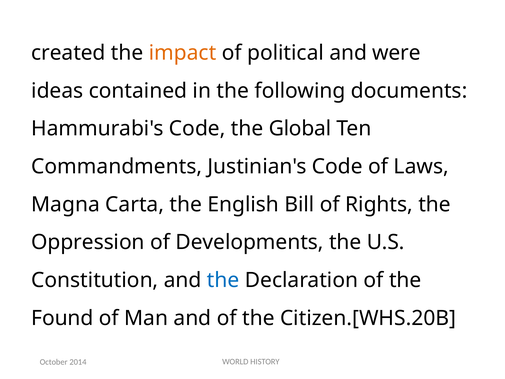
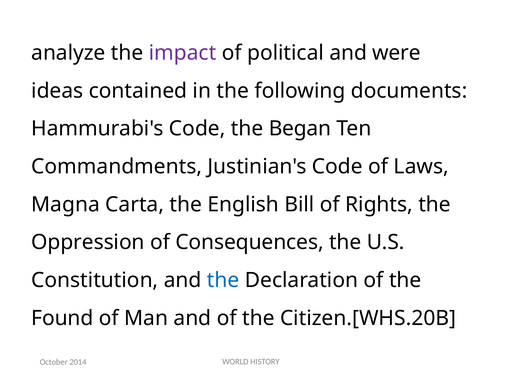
created: created -> analyze (68, 53)
impact colour: orange -> purple (183, 53)
Global: Global -> Began (300, 129)
Developments: Developments -> Consequences (250, 242)
